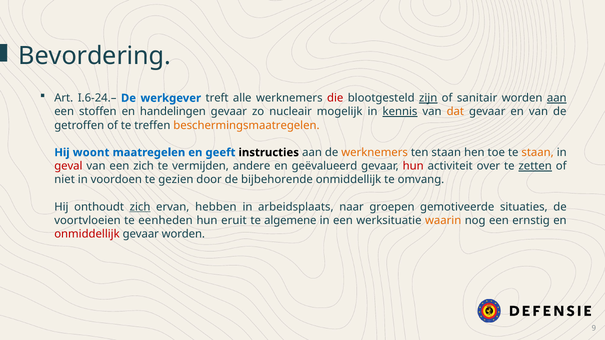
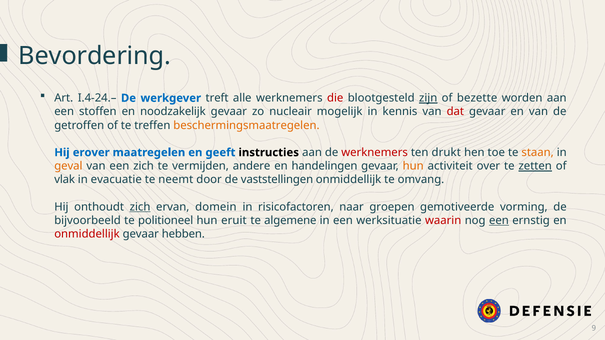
I.6-24.–: I.6-24.– -> I.4-24.– (97, 98)
sanitair: sanitair -> bezette (477, 98)
aan underline: present -> none (557, 98)
handelingen: handelingen -> noodzakelijk (173, 112)
kennis underline: present -> none (400, 112)
dat colour: orange -> red (455, 112)
woont: woont -> erover (91, 153)
werknemers colour: orange -> red (375, 153)
ten staan: staan -> drukt (446, 153)
geval colour: red -> orange (68, 166)
geëvalueerd: geëvalueerd -> handelingen (325, 166)
hun colour: red -> orange (413, 166)
niet: niet -> vlak (65, 180)
voordoen: voordoen -> evacuatie (116, 180)
gezien: gezien -> neemt (176, 180)
bijbehorende: bijbehorende -> vaststellingen (277, 180)
hebben: hebben -> domein (216, 207)
arbeidsplaats: arbeidsplaats -> risicofactoren (296, 207)
situaties: situaties -> vorming (524, 207)
voortvloeien: voortvloeien -> bijvoorbeeld (88, 221)
eenheden: eenheden -> politioneel (166, 221)
waarin colour: orange -> red (443, 221)
een underline: none -> present (499, 221)
gevaar worden: worden -> hebben (183, 234)
